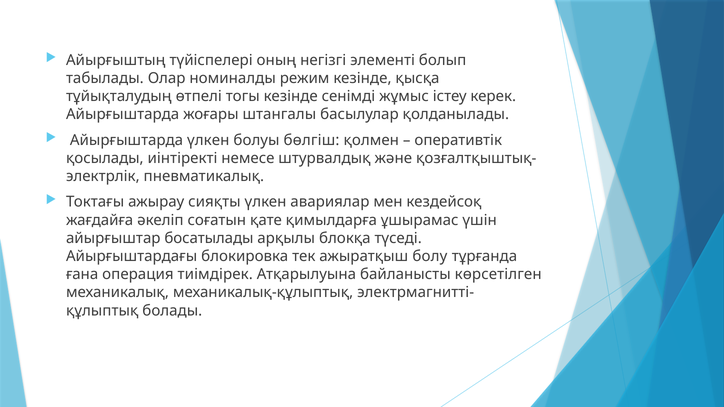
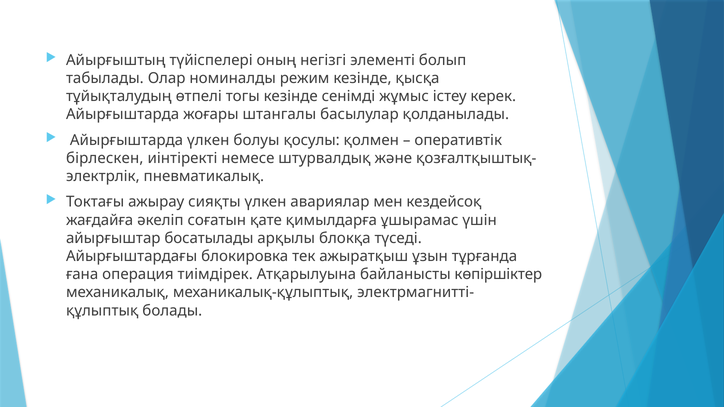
бөлгіш: бөлгіш -> қосулы (312, 140)
қосылады: қосылады -> бірлескен (105, 158)
болу: болу -> ұзын (430, 256)
көрсетілген: көрсетілген -> көпіршіктер (498, 275)
